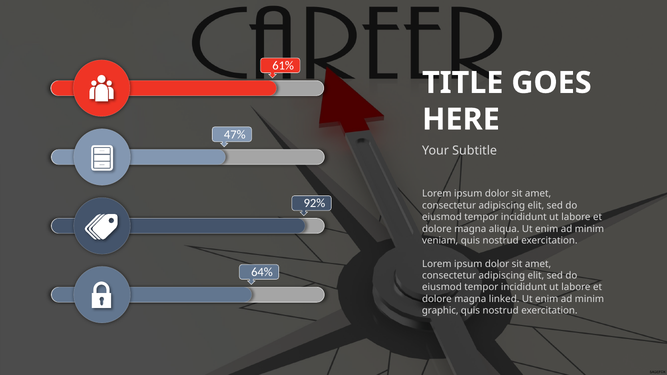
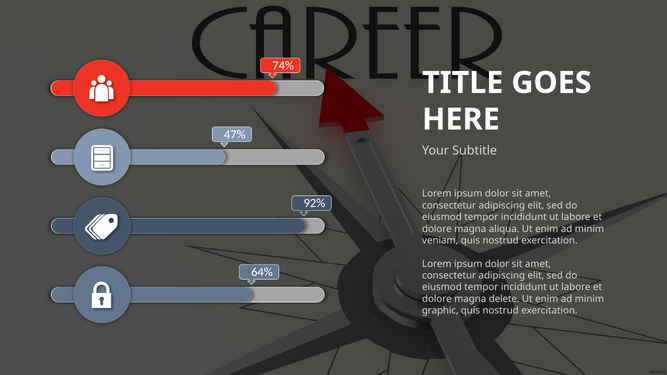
61%: 61% -> 74% (283, 66)
linked: linked -> delete (504, 299)
